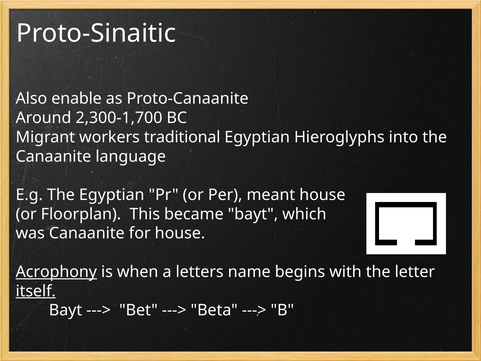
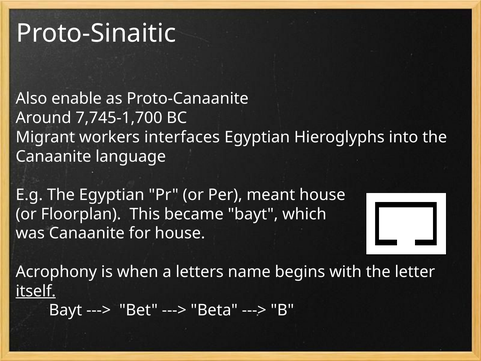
2,300-1,700: 2,300-1,700 -> 7,745-1,700 (119, 118)
traditional: traditional -> interfaces (182, 137)
Acrophony underline: present -> none (56, 272)
